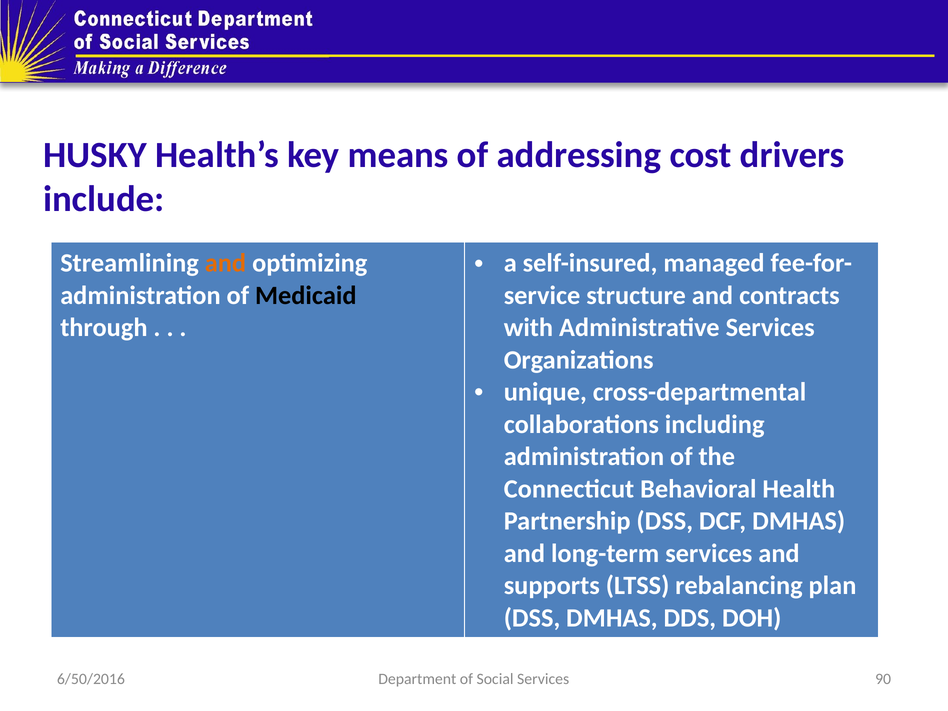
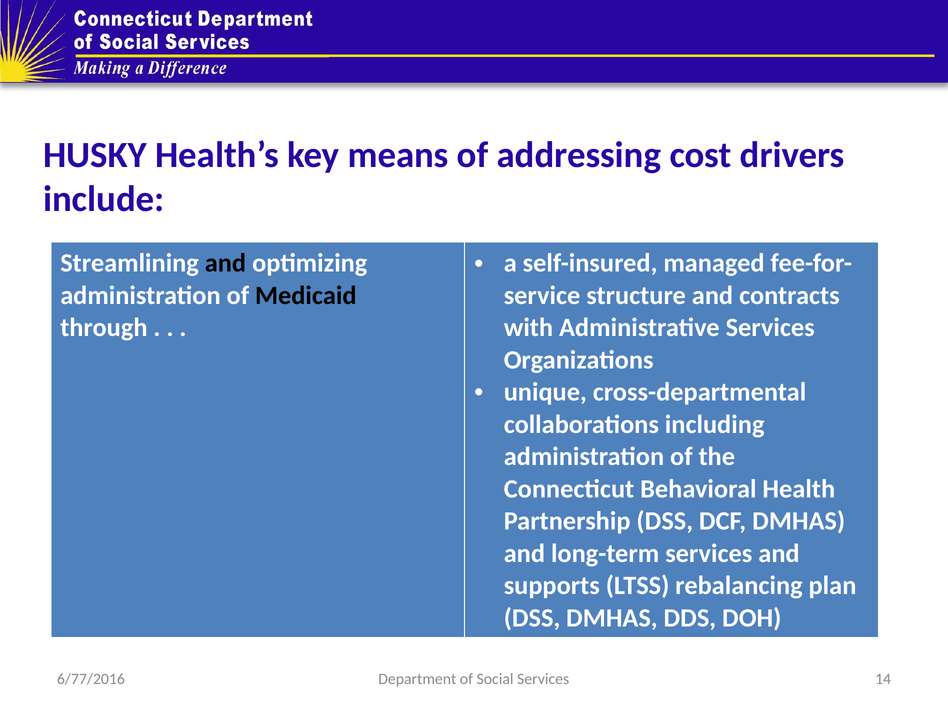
and colour: orange -> black (225, 263)
6/50/2016: 6/50/2016 -> 6/77/2016 (91, 679)
90: 90 -> 14 (883, 679)
